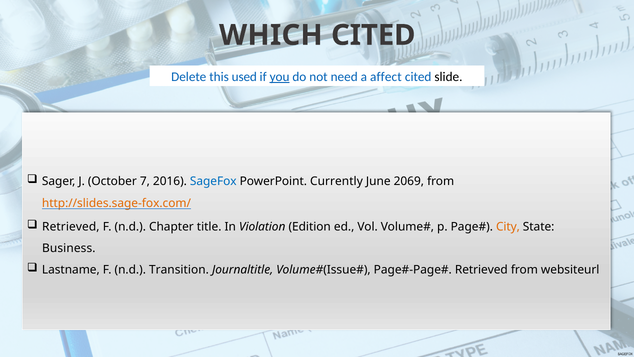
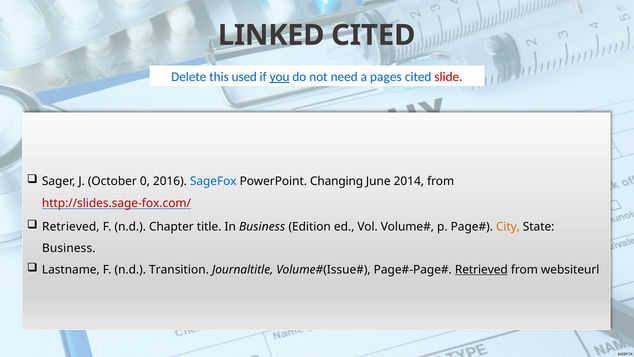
WHICH: WHICH -> LINKED (271, 35)
affect: affect -> pages (386, 77)
slide colour: black -> red (448, 77)
7: 7 -> 0 (145, 181)
Currently: Currently -> Changing (337, 181)
2069: 2069 -> 2014 (409, 181)
http://slides.sage-fox.com/ colour: orange -> red (116, 203)
In Violation: Violation -> Business (262, 227)
Retrieved underline: none -> present (481, 269)
